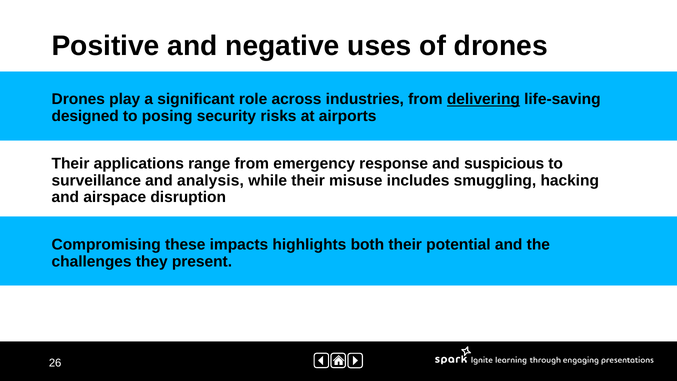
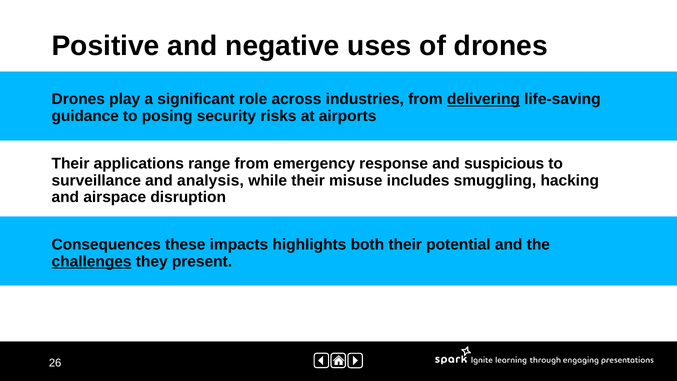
designed: designed -> guidance (85, 116)
Compromising: Compromising -> Consequences (106, 245)
challenges underline: none -> present (92, 261)
